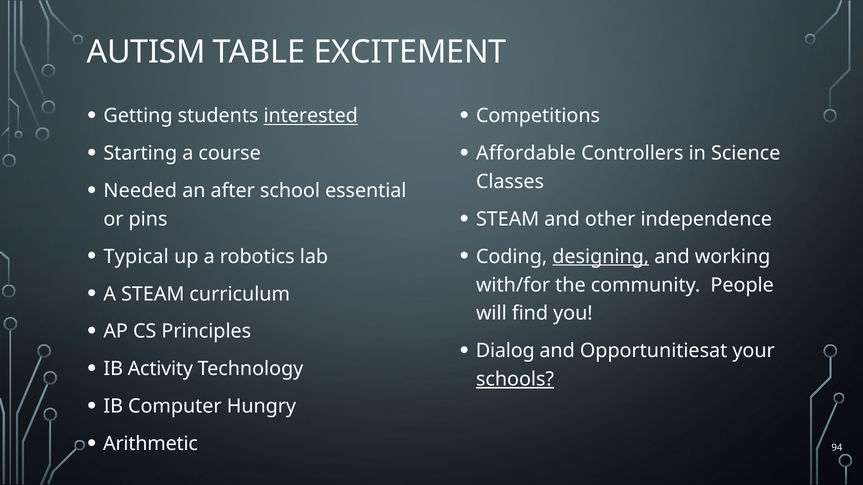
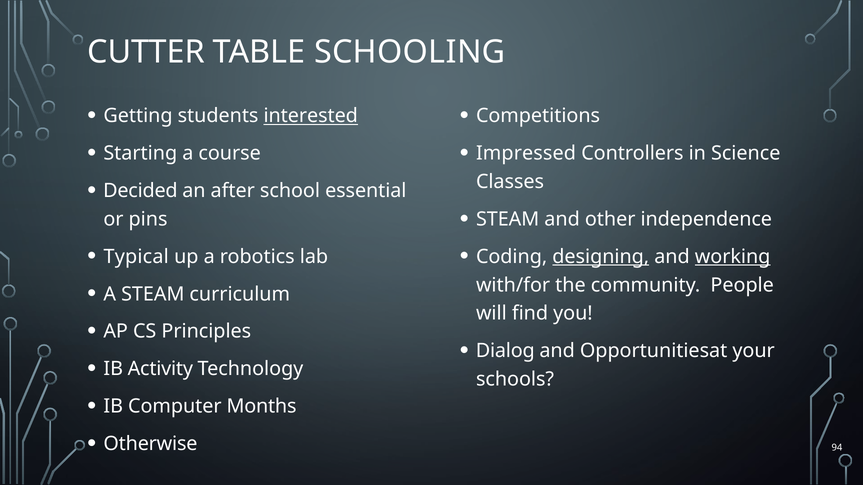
AUTISM: AUTISM -> CUTTER (146, 52)
EXCITEMENT: EXCITEMENT -> SCHOOLING (410, 52)
Affordable: Affordable -> Impressed (526, 153)
Needed: Needed -> Decided (140, 191)
working underline: none -> present (733, 257)
schools underline: present -> none (515, 380)
Hungry: Hungry -> Months (262, 407)
Arithmetic: Arithmetic -> Otherwise (150, 444)
